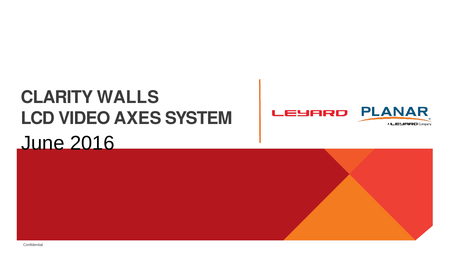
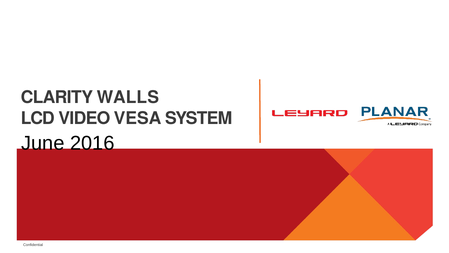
AXES: AXES -> VESA (138, 118)
